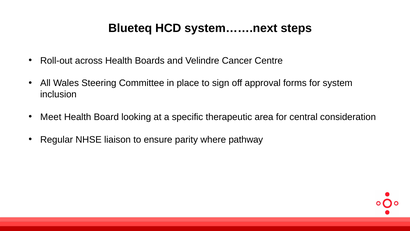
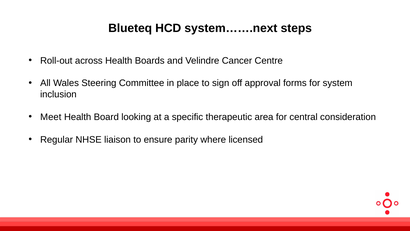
pathway: pathway -> licensed (246, 139)
